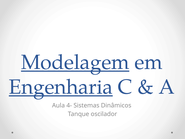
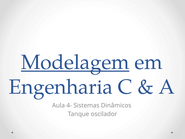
Engenharia underline: present -> none (61, 87)
